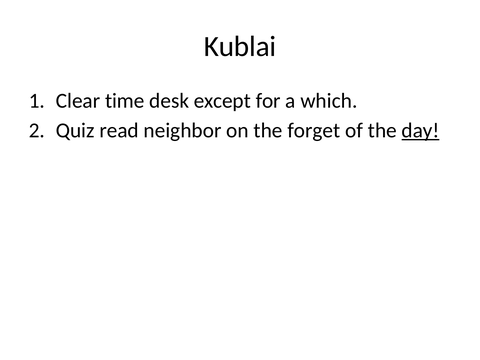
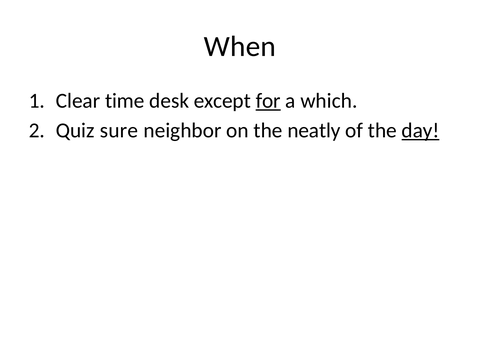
Kublai: Kublai -> When (240, 46)
for underline: none -> present (268, 101)
read: read -> sure (119, 131)
forget: forget -> neatly (314, 131)
